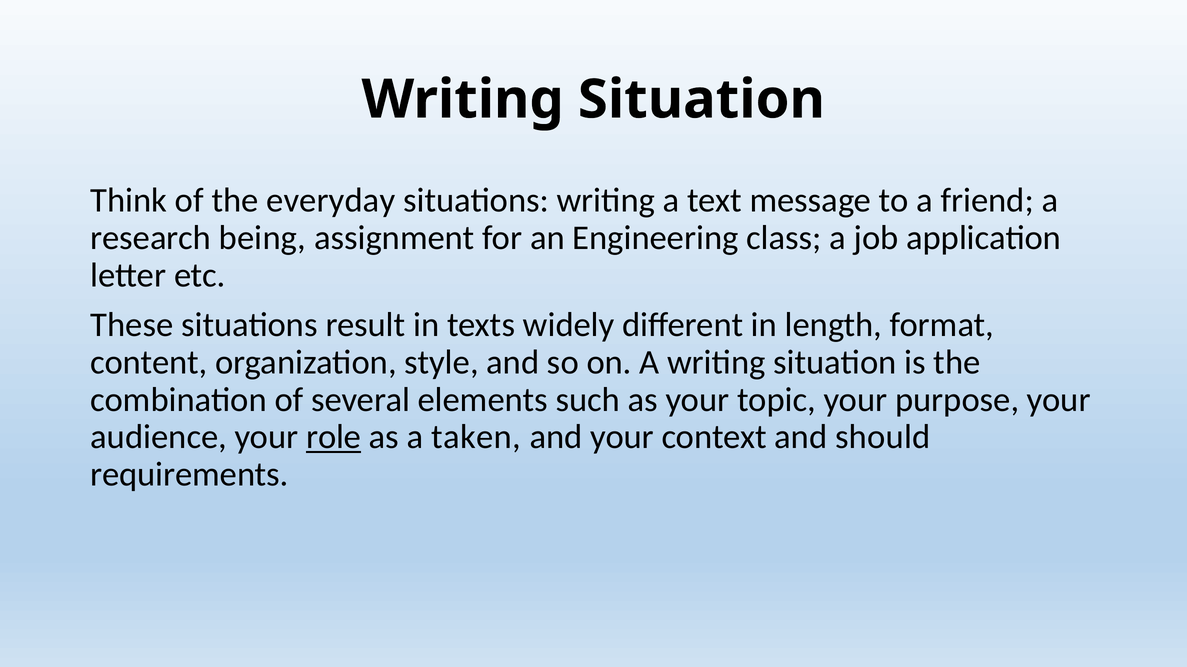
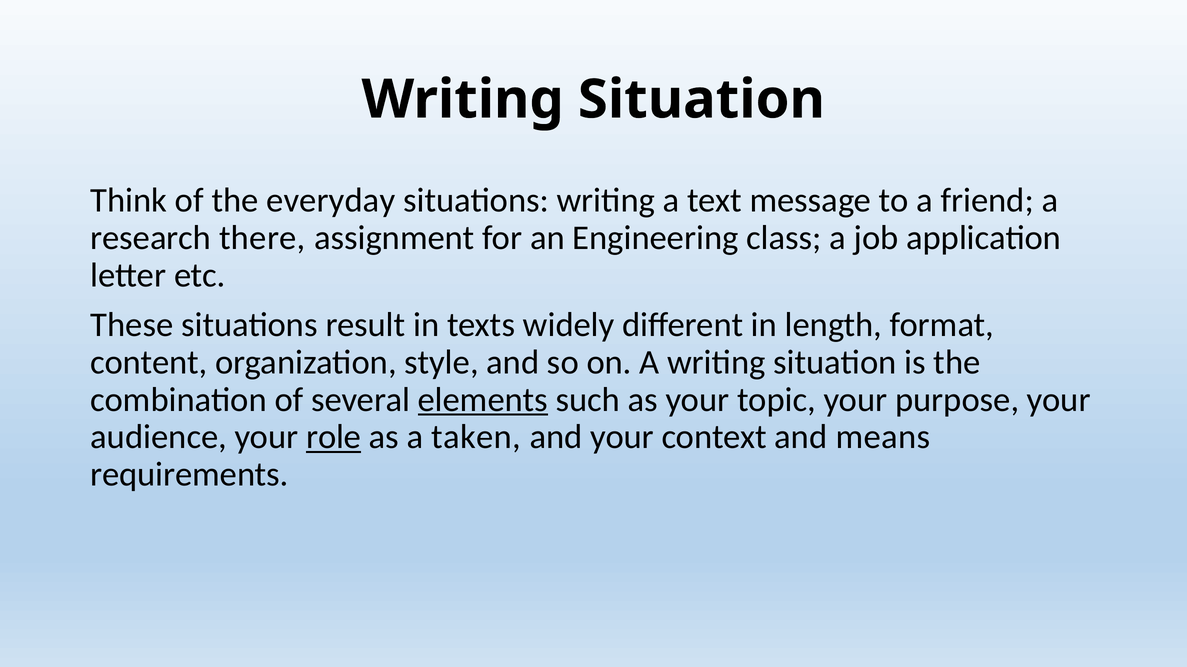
being: being -> there (262, 238)
elements underline: none -> present (483, 400)
should: should -> means (883, 437)
